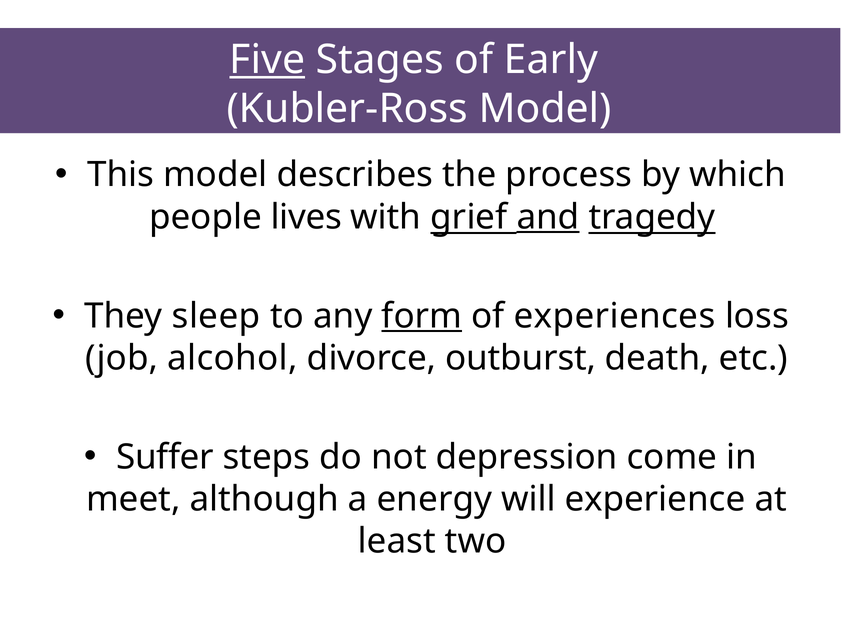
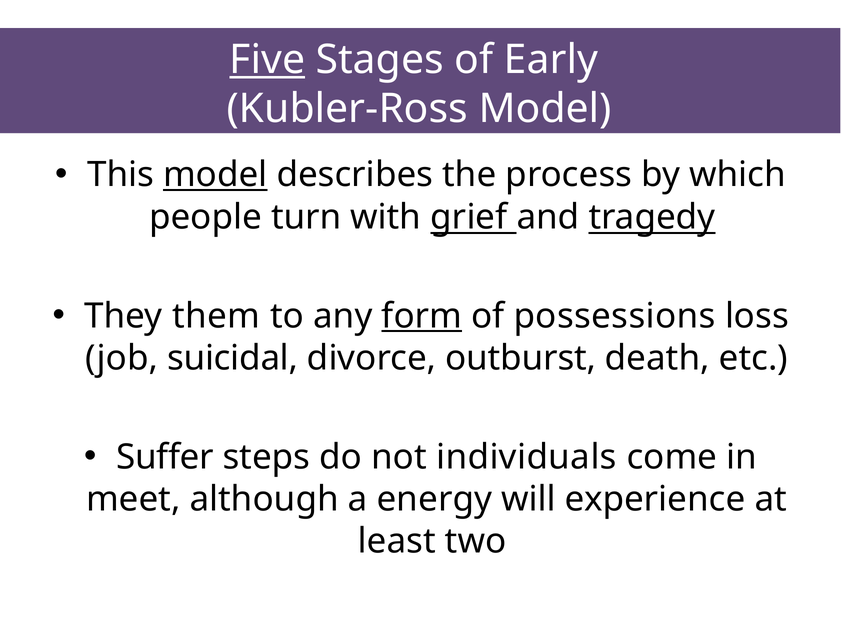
model underline: none -> present (215, 175)
lives: lives -> turn (306, 217)
and underline: present -> none (548, 217)
sleep: sleep -> them (216, 316)
experiences: experiences -> possessions (615, 316)
alcohol: alcohol -> suicidal (233, 358)
depression: depression -> individuals (526, 458)
